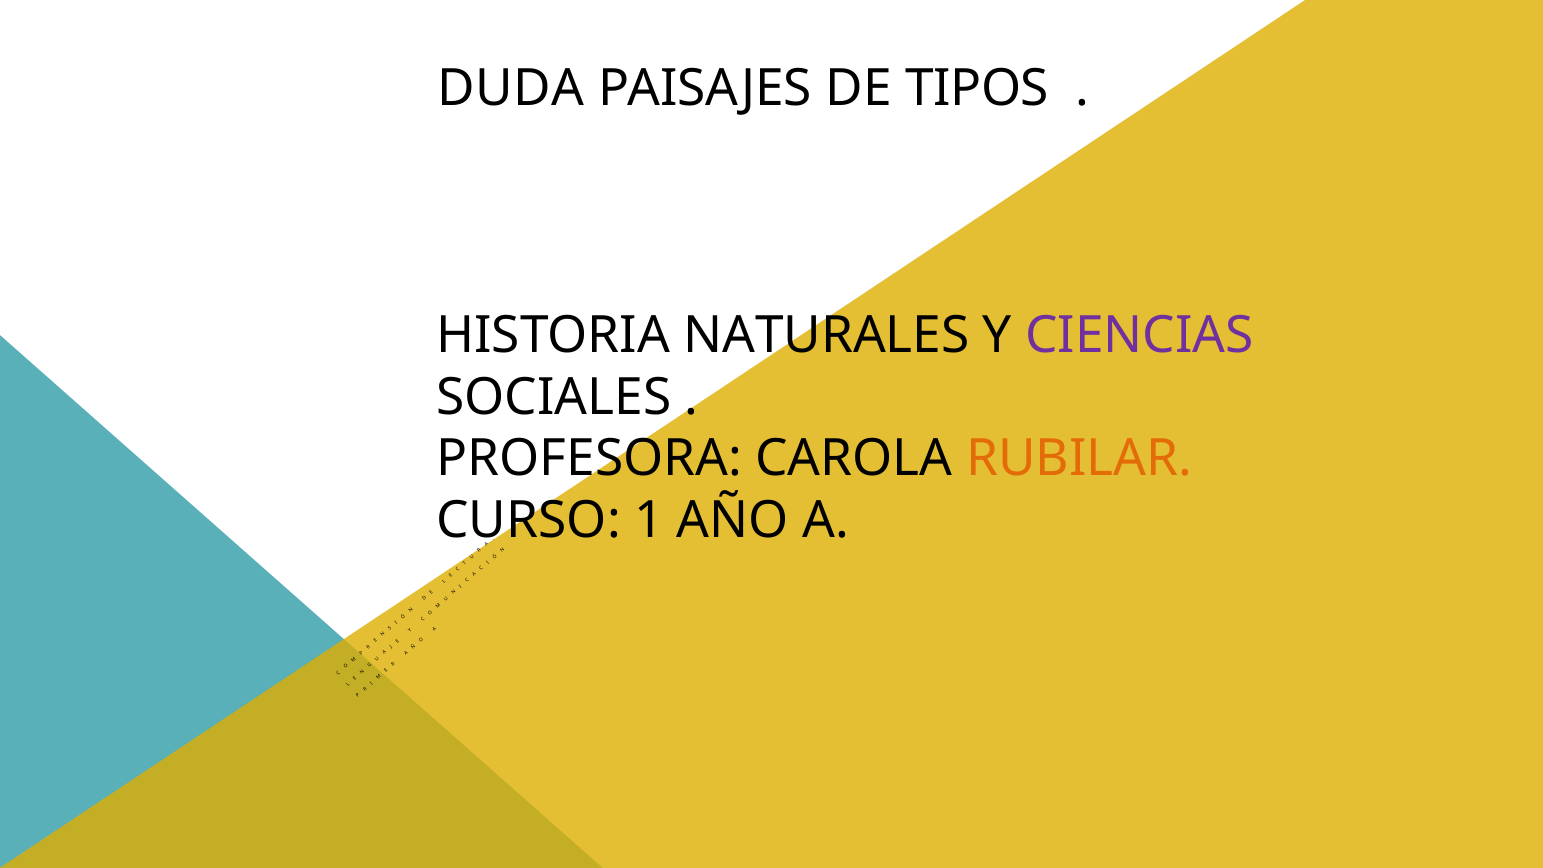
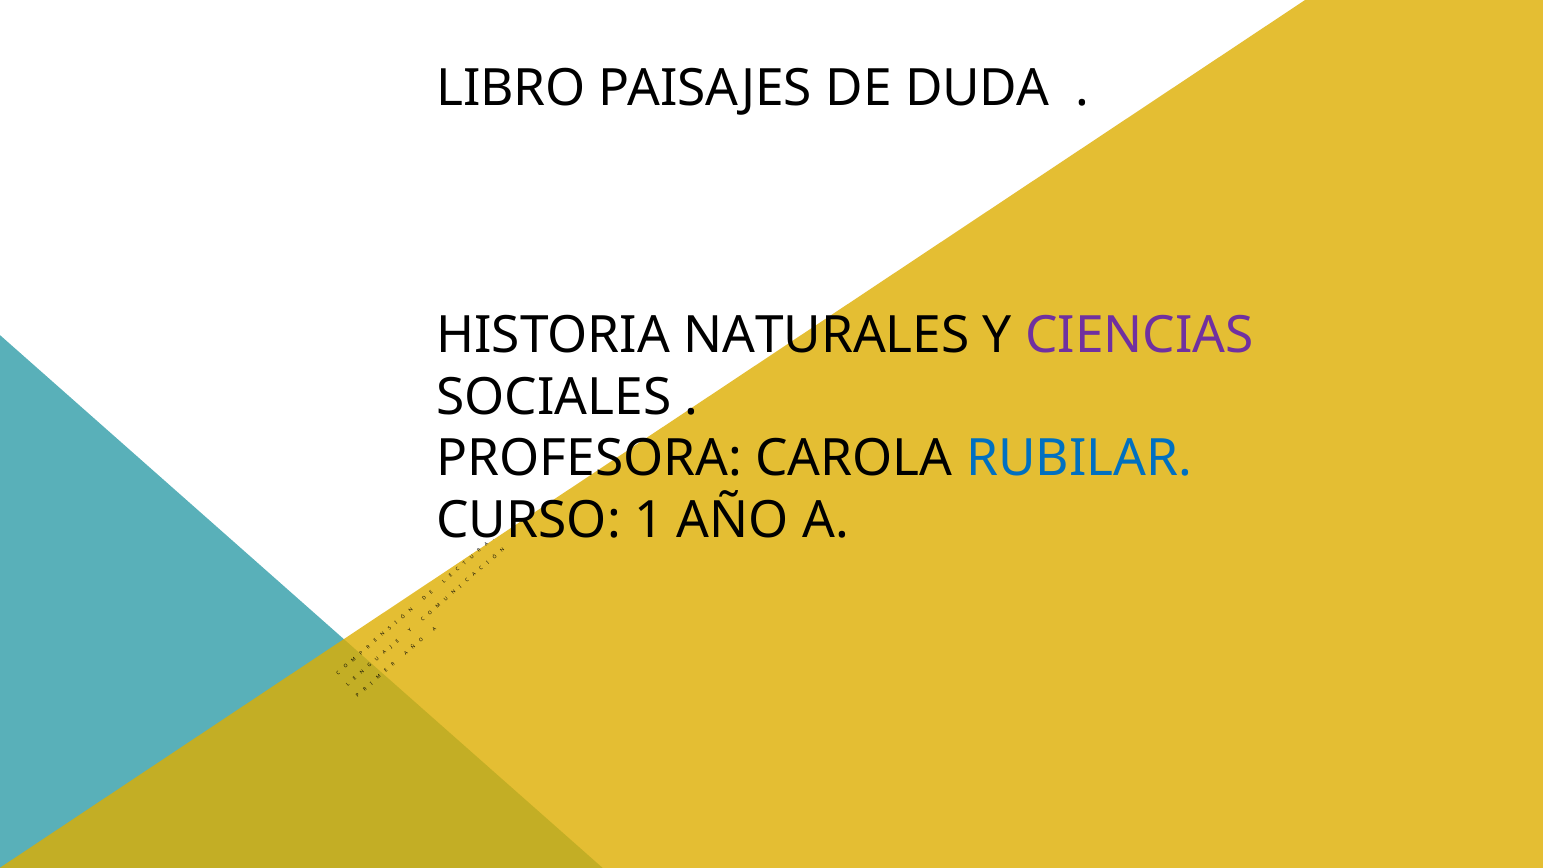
DUDA: DUDA -> LIBRO (511, 89)
TIPOS: TIPOS -> DUDA (977, 89)
RUBILAR colour: orange -> blue (1079, 459)
